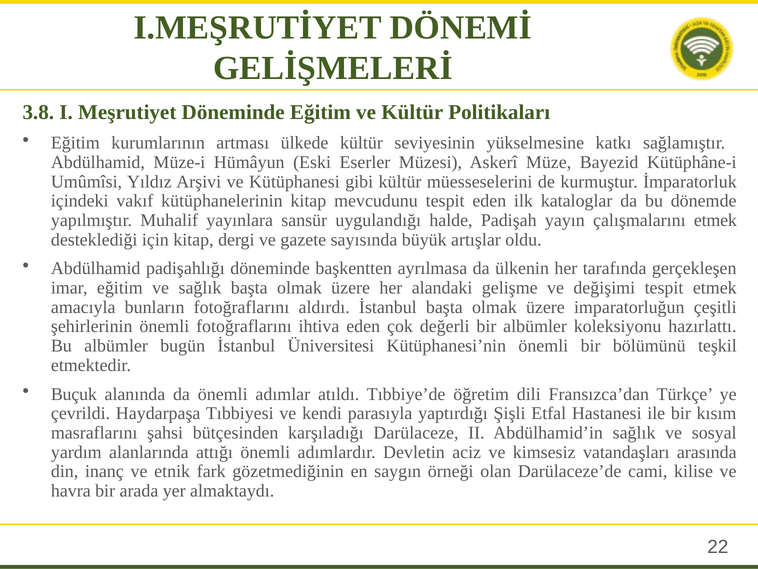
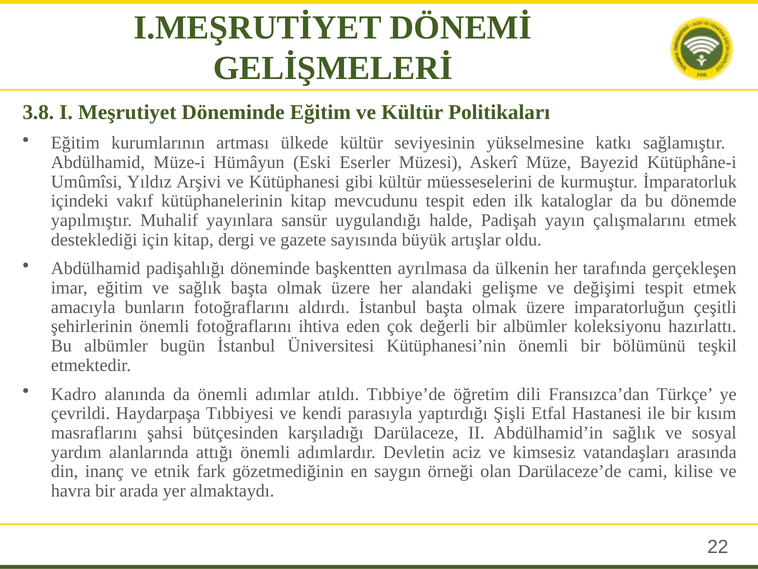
Buçuk: Buçuk -> Kadro (74, 394)
